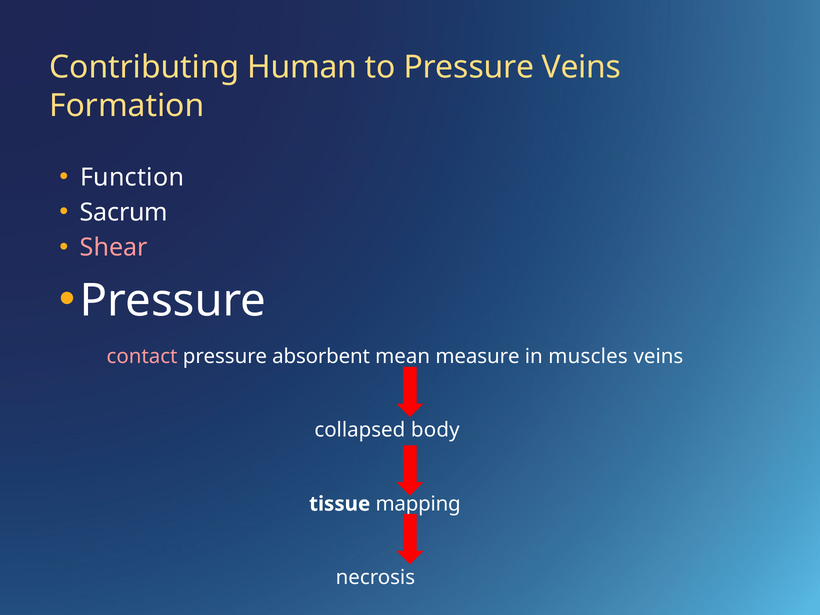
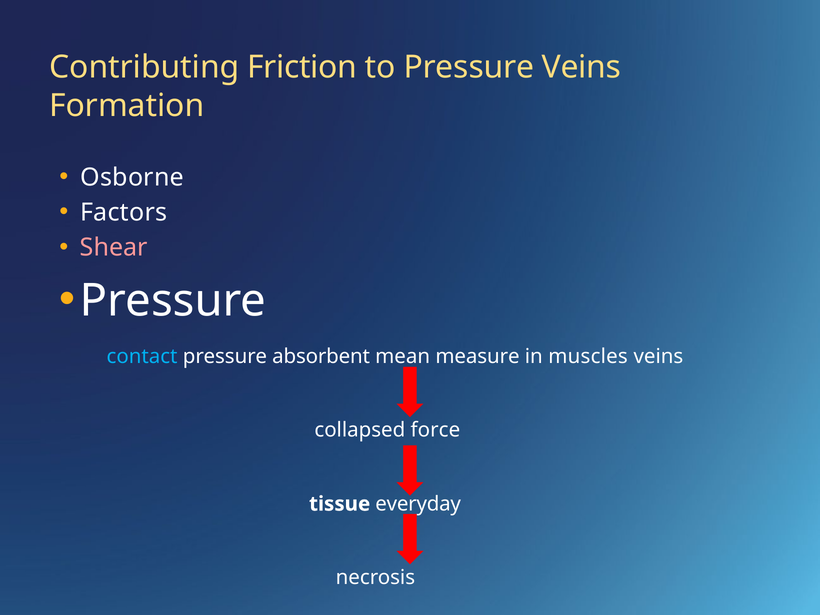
Human: Human -> Friction (302, 67)
Function: Function -> Osborne (132, 177)
Sacrum: Sacrum -> Factors (124, 213)
contact colour: pink -> light blue (142, 356)
body: body -> force (435, 430)
mapping: mapping -> everyday (418, 504)
